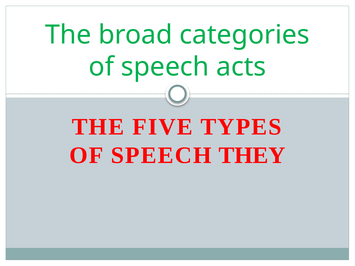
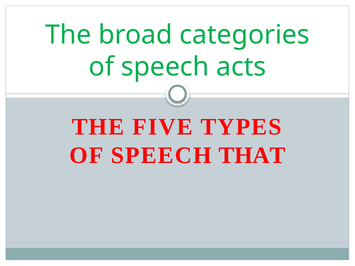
THEY: THEY -> THAT (252, 155)
